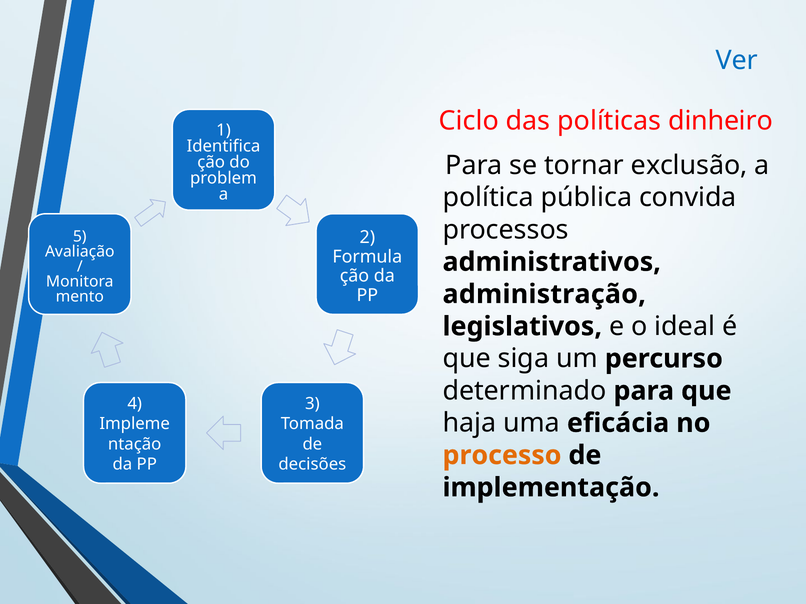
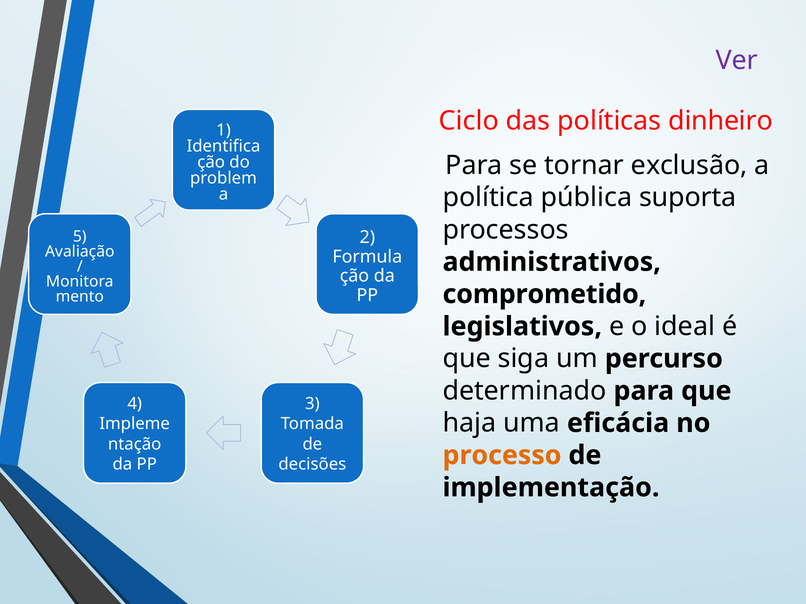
Ver colour: blue -> purple (737, 60)
convida: convida -> suporta (688, 198)
administração: administração -> comprometido (544, 294)
